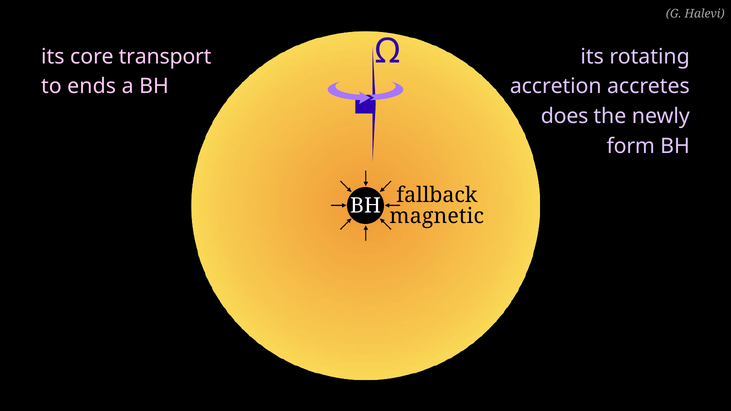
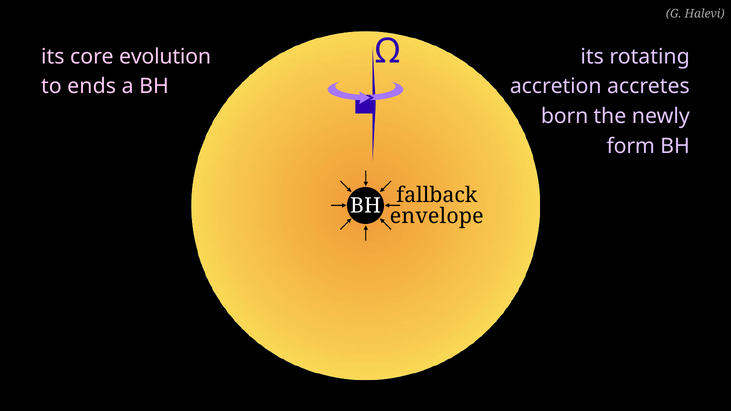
transport: transport -> evolution (165, 57)
does: does -> born (565, 116)
magnetic: magnetic -> envelope (437, 217)
